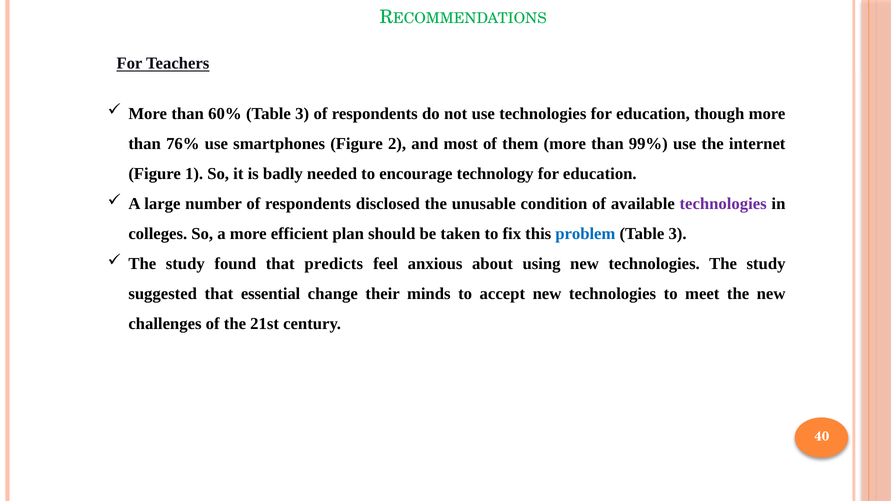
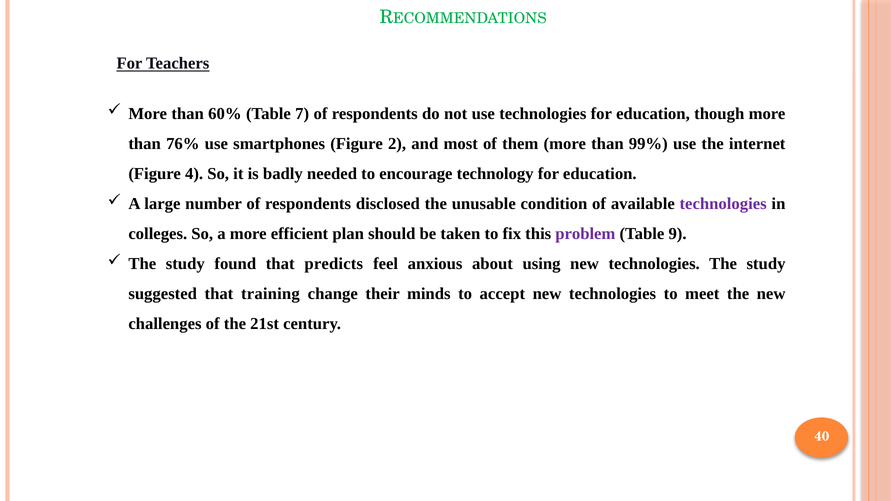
60% Table 3: 3 -> 7 (302, 114)
1: 1 -> 4 (194, 174)
problem colour: blue -> purple (585, 234)
3: 3 -> 9 (678, 234)
essential: essential -> training (270, 294)
